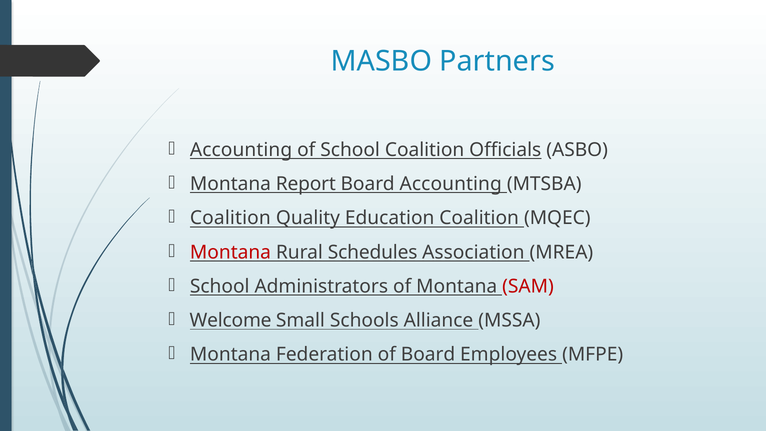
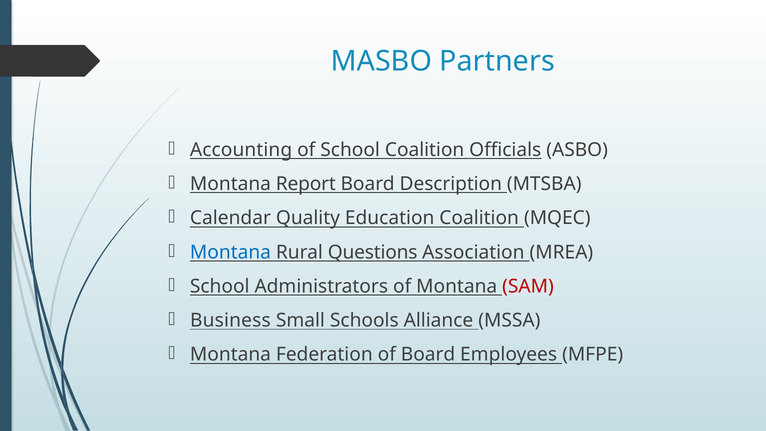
Board Accounting: Accounting -> Description (451, 184)
Coalition: Coalition -> Calendar (230, 218)
Montana colour: red -> blue (230, 252)
Schedules: Schedules -> Questions (373, 252)
Welcome: Welcome -> Business (230, 320)
